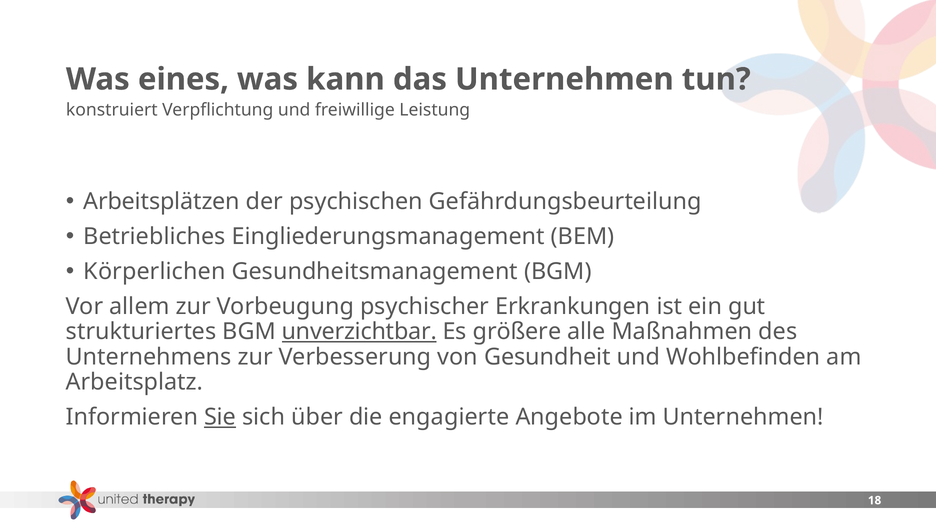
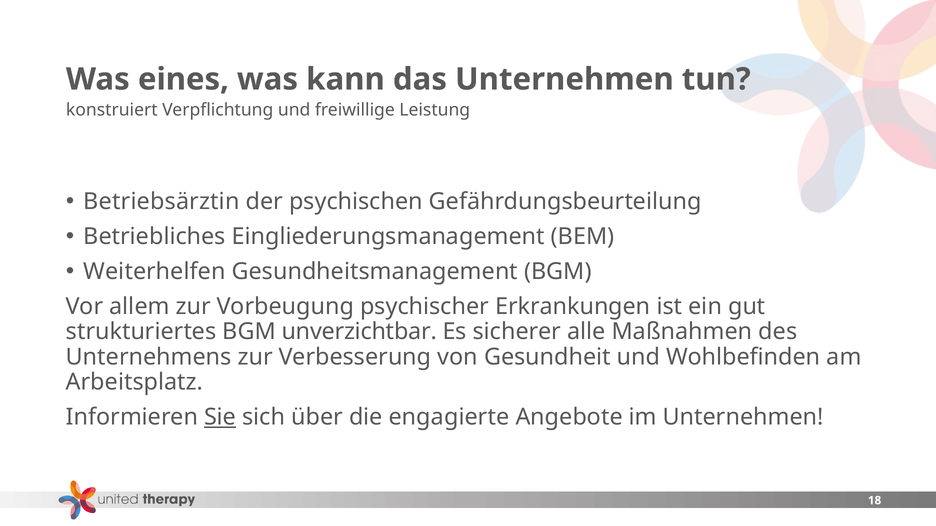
Arbeitsplätzen: Arbeitsplätzen -> Betriebsärztin (161, 202)
Körperlichen: Körperlichen -> Weiterhelfen (155, 272)
unverzichtbar underline: present -> none (359, 332)
größere: größere -> sicherer (517, 332)
